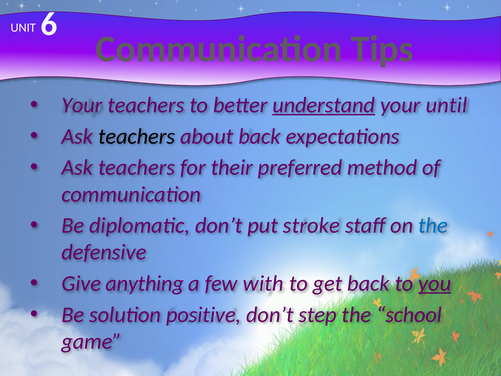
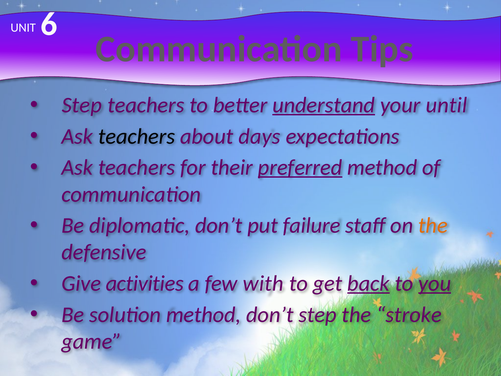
Your: Your -> Step (82, 105)
about back: back -> days (259, 136)
preferred underline: none -> present (300, 167)
stroke: stroke -> failure (312, 225)
the colour: blue -> orange (433, 225)
anything: anything -> activities (145, 283)
back underline: none -> present (368, 283)
solution positive: positive -> method (204, 314)
school: school -> stroke (409, 314)
